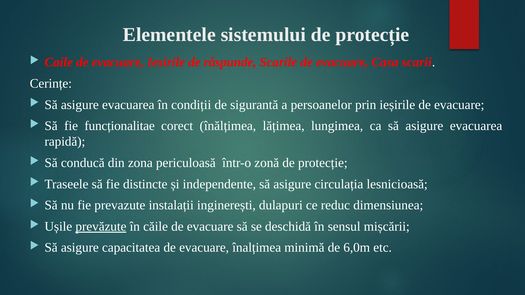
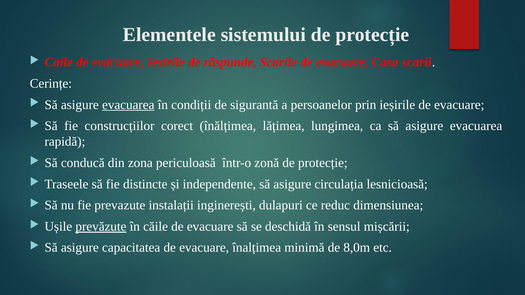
evacuarea underline: none -> present (128, 105)
funcționalitae: funcționalitae -> construcțiilor (120, 126)
6,0m: 6,0m -> 8,0m (357, 248)
